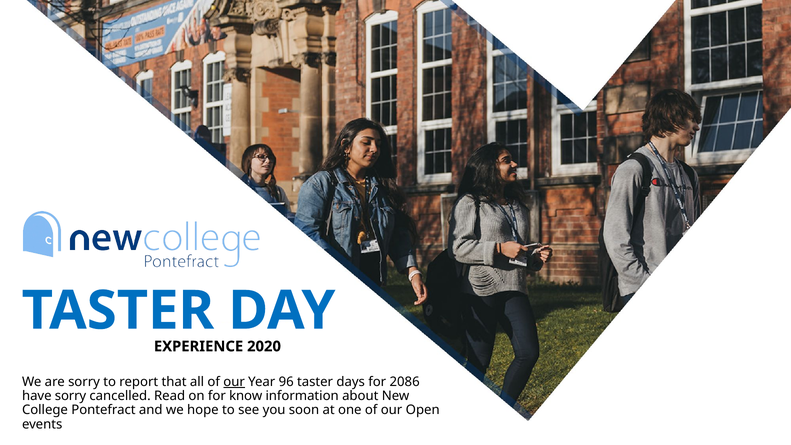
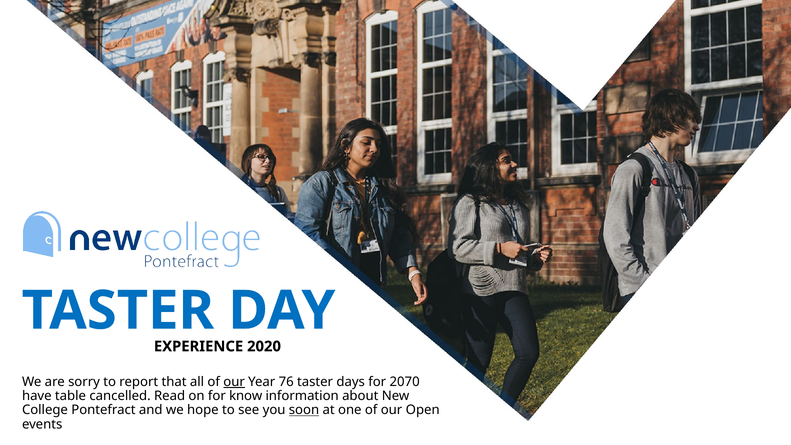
96: 96 -> 76 (286, 382)
2086: 2086 -> 2070 (405, 382)
have sorry: sorry -> table (70, 396)
soon underline: none -> present (304, 410)
